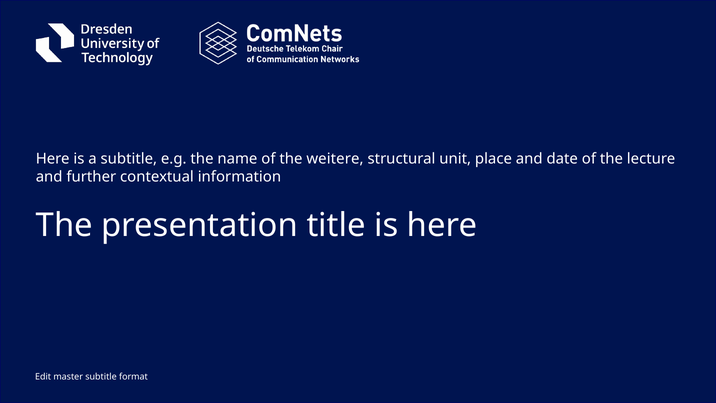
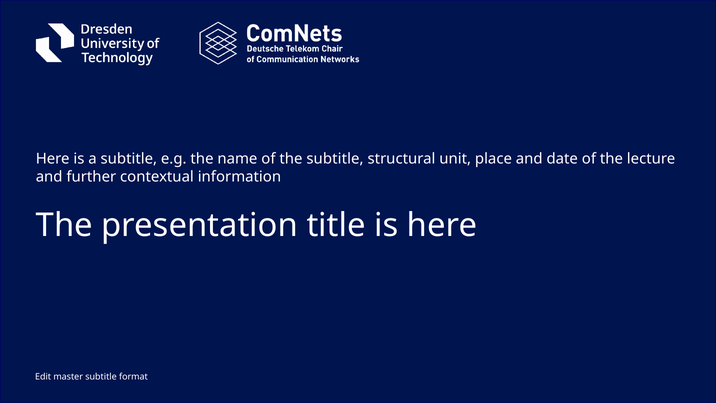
the weitere: weitere -> subtitle (335, 159)
